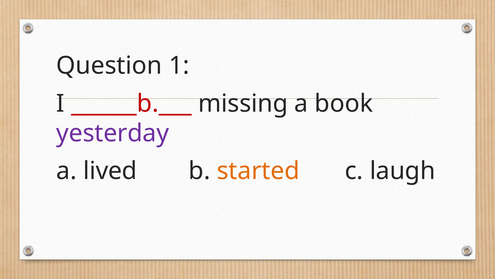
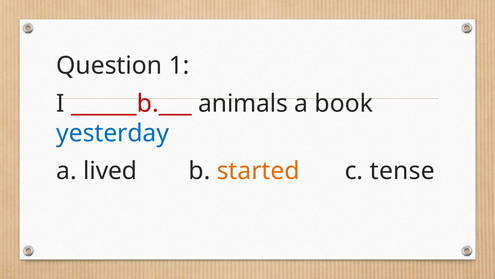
missing: missing -> animals (243, 103)
yesterday colour: purple -> blue (113, 133)
laugh: laugh -> tense (402, 171)
